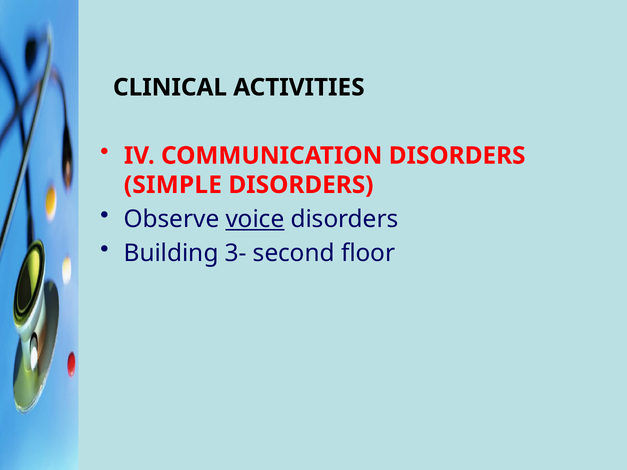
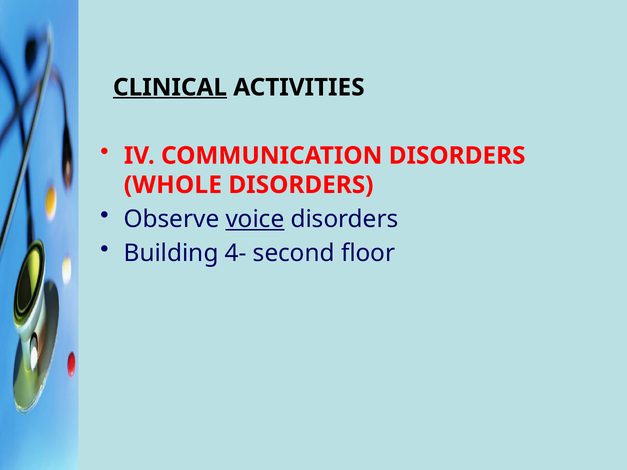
CLINICAL underline: none -> present (170, 87)
SIMPLE: SIMPLE -> WHOLE (173, 185)
3-: 3- -> 4- (236, 253)
